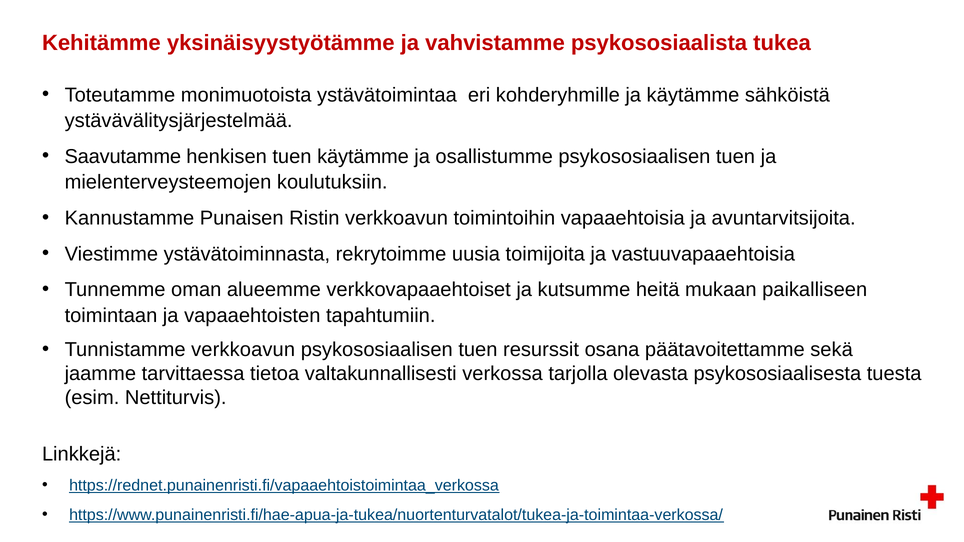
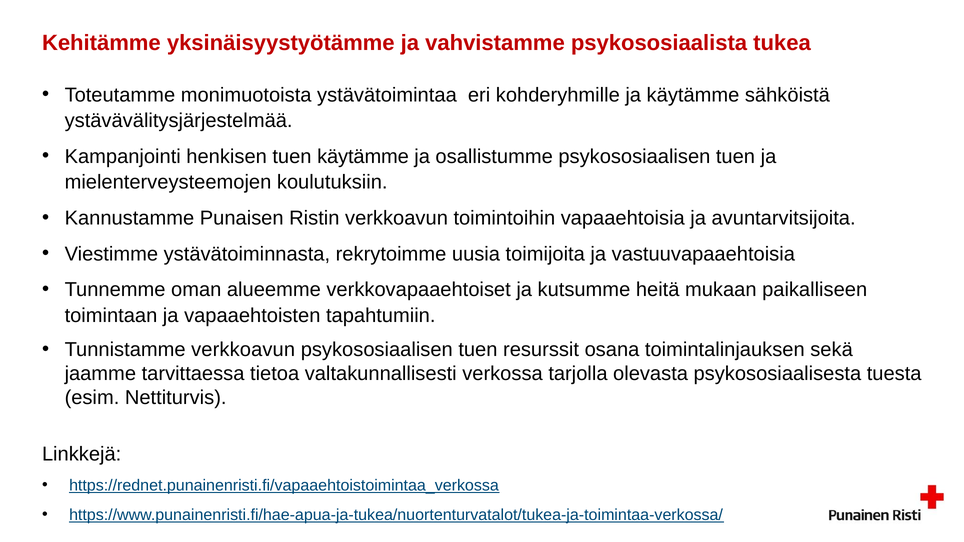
Saavutamme: Saavutamme -> Kampanjointi (123, 157)
päätavoitettamme: päätavoitettamme -> toimintalinjauksen (725, 350)
